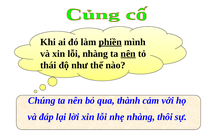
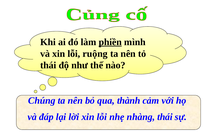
lỗi nhàng: nhàng -> ruộng (95, 54)
nên underline: present -> none (128, 54)
nhàng thôi: thôi -> thái (165, 117)
